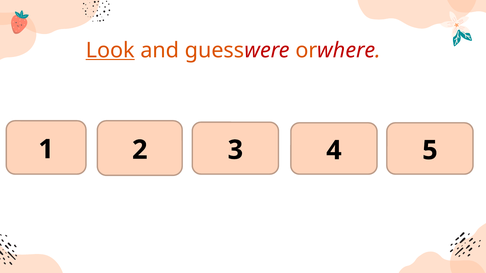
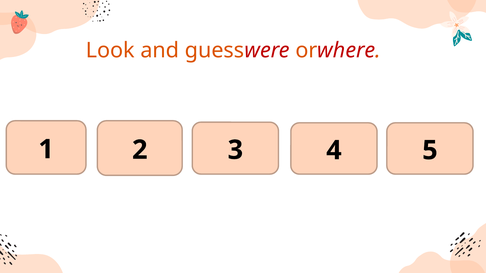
Look underline: present -> none (110, 50)
